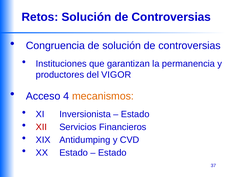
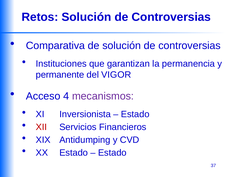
Congruencia: Congruencia -> Comparativa (55, 46)
productores: productores -> permanente (60, 75)
mecanismos colour: orange -> purple (103, 96)
